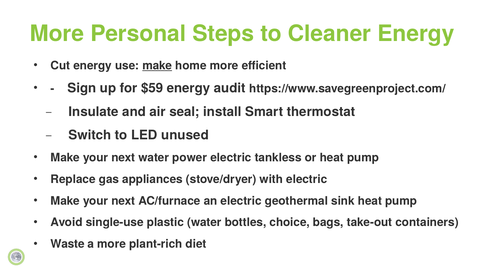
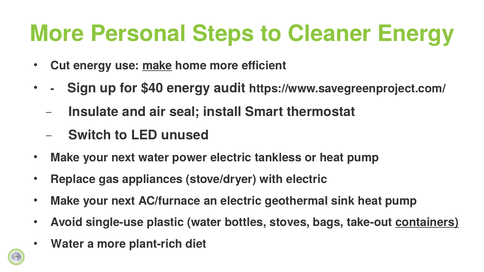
$59: $59 -> $40 (152, 88)
choice: choice -> stoves (290, 223)
containers underline: none -> present (427, 223)
Waste: Waste -> Water (67, 244)
